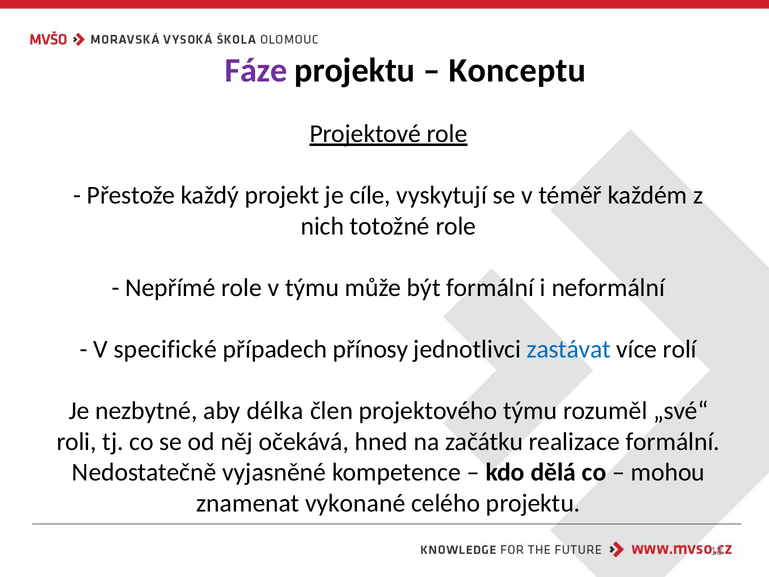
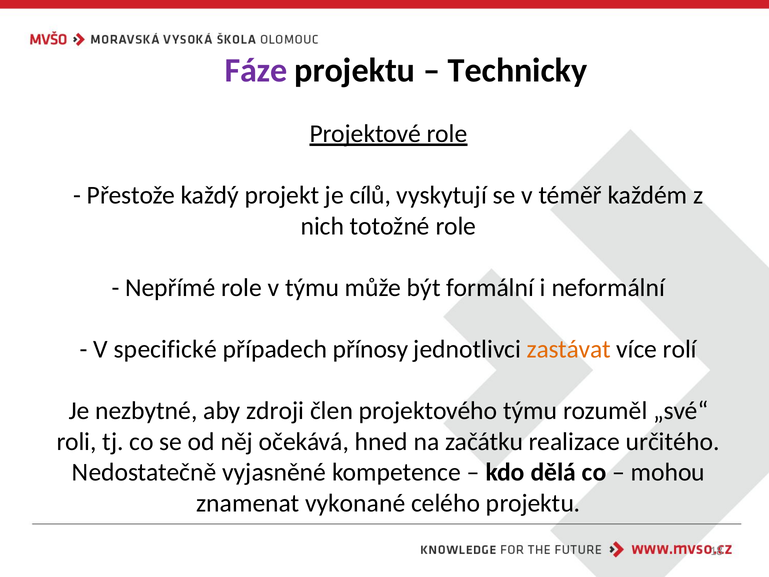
Konceptu: Konceptu -> Technicky (518, 70)
cíle: cíle -> cílů (370, 195)
zastávat colour: blue -> orange (569, 349)
délka: délka -> zdroji (275, 411)
realizace formální: formální -> určitého (673, 441)
